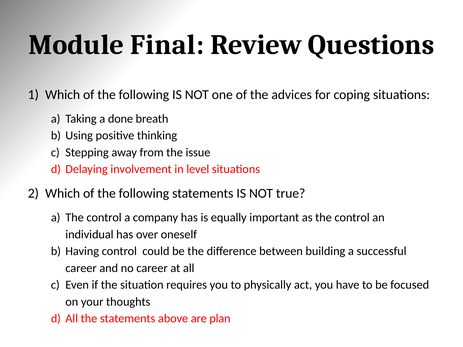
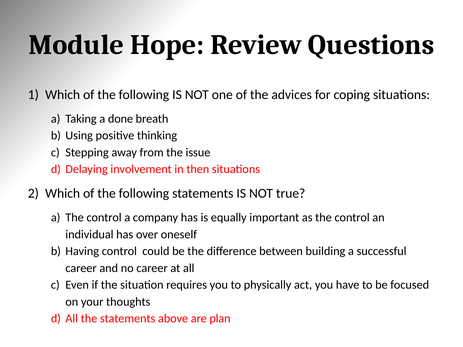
Final: Final -> Hope (167, 45)
level: level -> then (198, 169)
